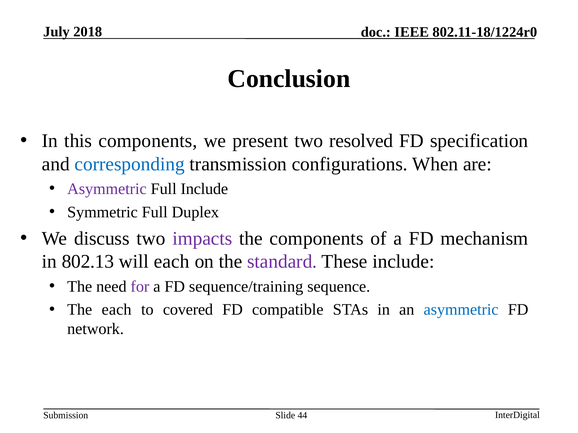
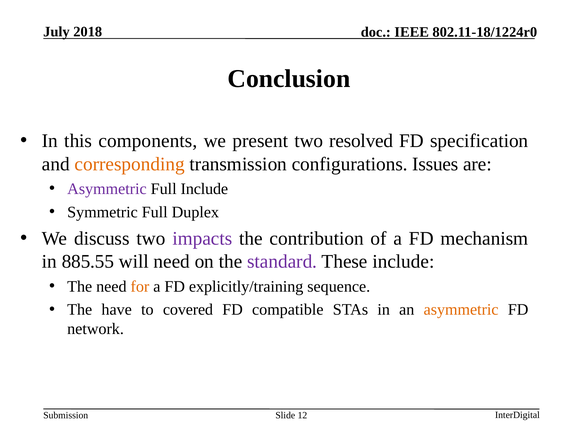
corresponding colour: blue -> orange (130, 164)
When: When -> Issues (435, 164)
the components: components -> contribution (317, 239)
802.13: 802.13 -> 885.55 (88, 262)
will each: each -> need (172, 262)
for colour: purple -> orange (140, 287)
sequence/training: sequence/training -> explicitly/training (246, 287)
The each: each -> have (117, 310)
asymmetric colour: blue -> orange (461, 310)
44: 44 -> 12 (302, 416)
